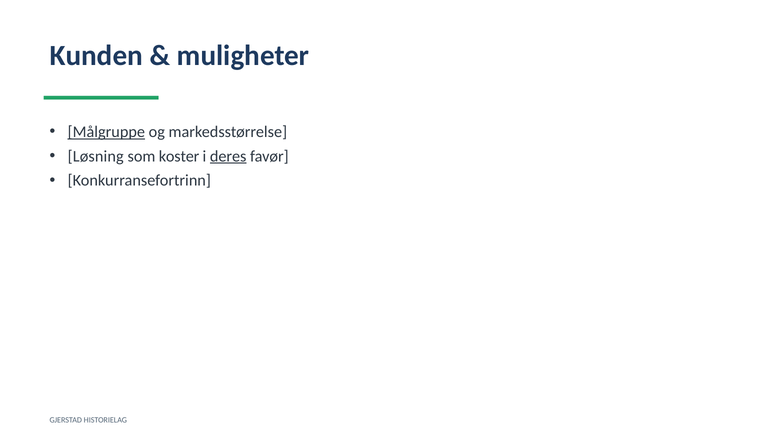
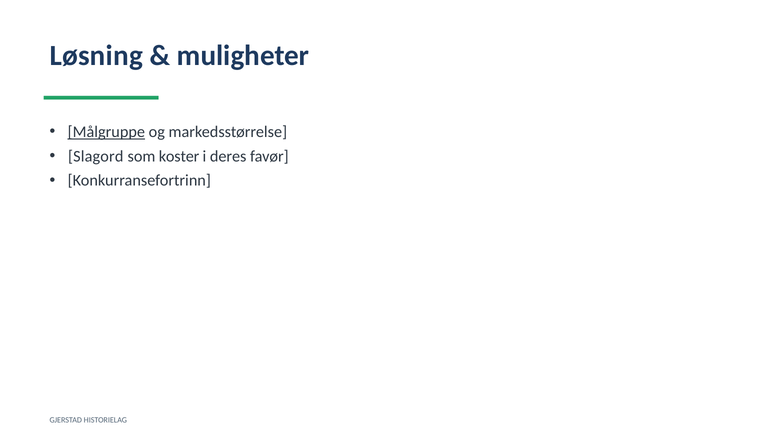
Kunden: Kunden -> Løsning (96, 56)
Løsning: Løsning -> Slagord (96, 156)
deres underline: present -> none (228, 156)
